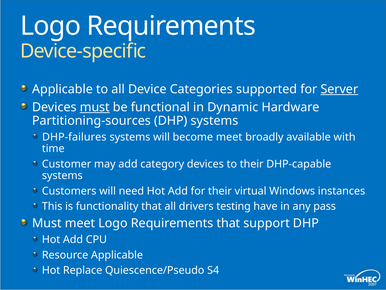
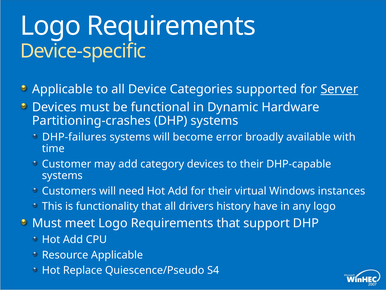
must underline: present -> none (95, 107)
Partitioning-sources: Partitioning-sources -> Partitioning-crashes (91, 121)
become meet: meet -> error (229, 137)
testing: testing -> history (234, 206)
any pass: pass -> logo (325, 206)
